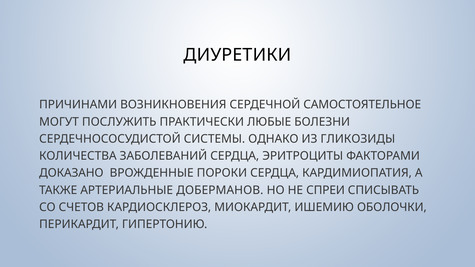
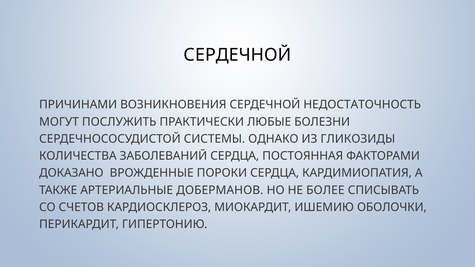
ДИУРЕТИКИ: ДИУРЕТИКИ -> СЕРДЕЧНОЙ (237, 55)
САМОСТОЯТЕЛЬНОЕ: САМОСТОЯТЕЛЬНОЕ -> НЕДОСТАТОЧНОСТЬ (362, 105)
ЭРИТРОЦИТЫ: ЭРИТРОЦИТЫ -> ПОСТОЯННАЯ (303, 156)
СПРЕИ: СПРЕИ -> БОЛЕЕ (325, 190)
